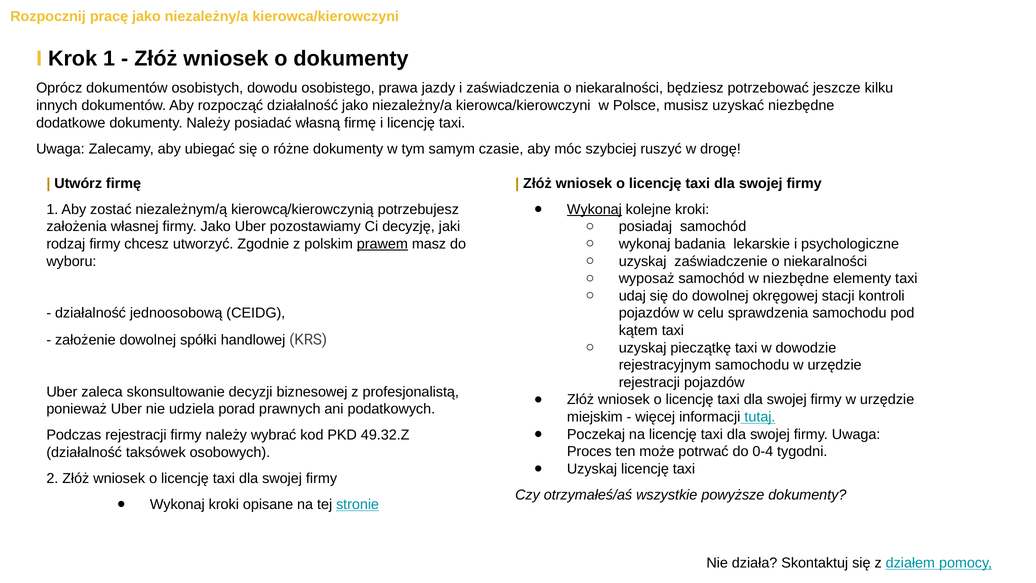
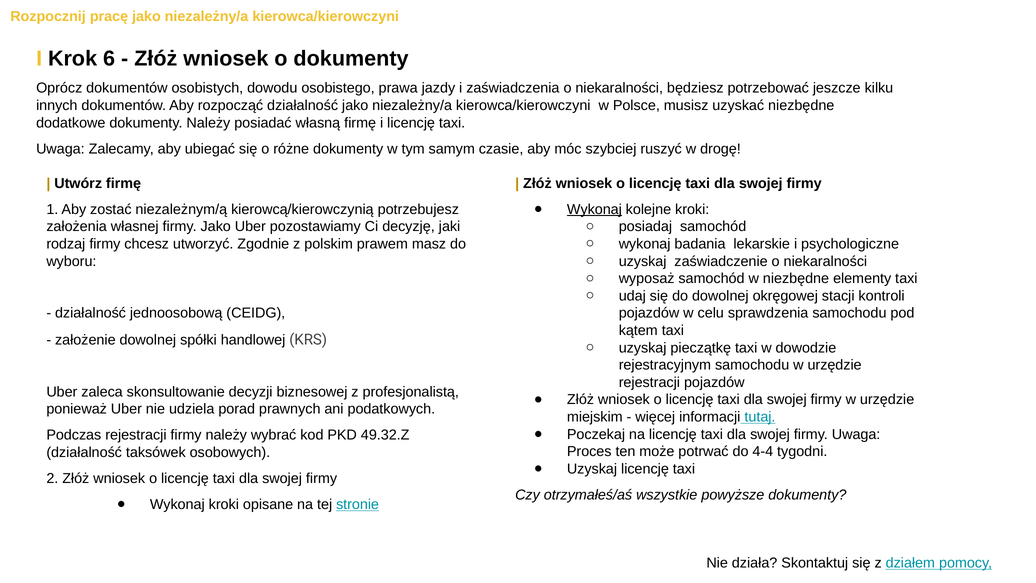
Krok 1: 1 -> 6 (109, 58)
prawem underline: present -> none (382, 244)
0-4: 0-4 -> 4-4 (763, 451)
